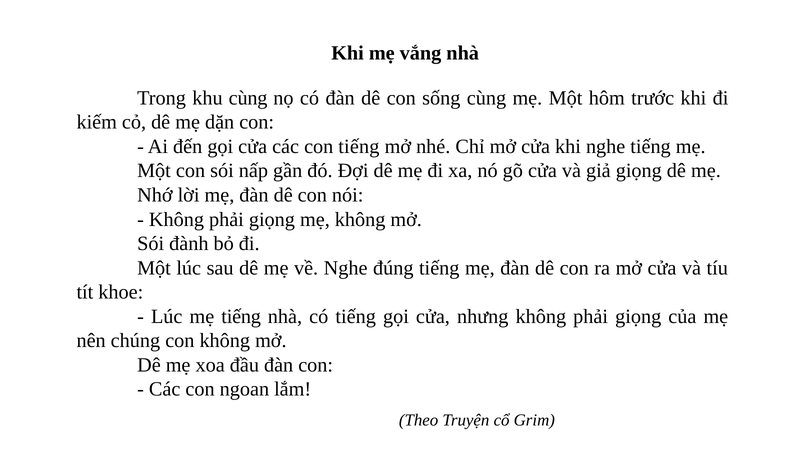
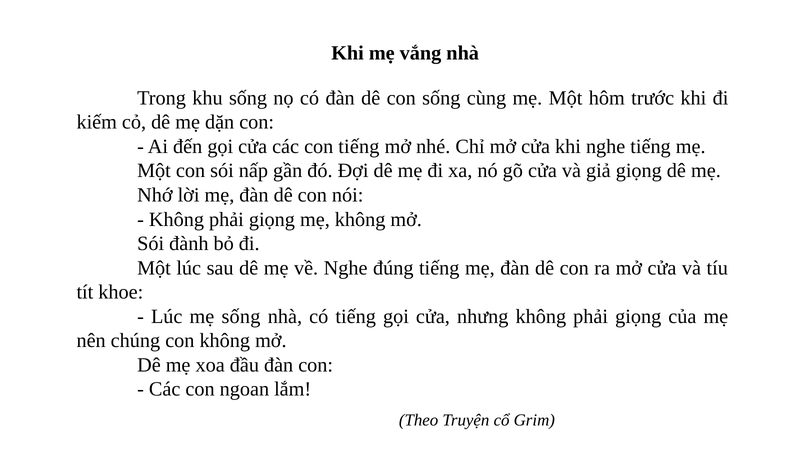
khu cùng: cùng -> sống (248, 98)
mẹ tiếng: tiếng -> sống (241, 316)
